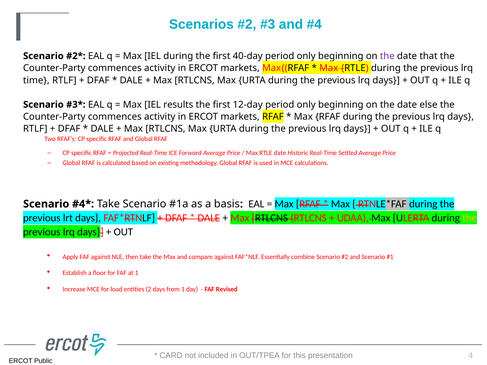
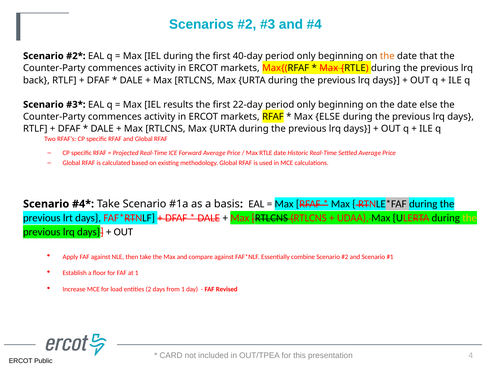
the colour: purple -> orange (387, 56)
time: time -> back (36, 80)
12-day: 12-day -> 22-day (248, 105)
RFAF: RFAF -> ELSE (328, 117)
